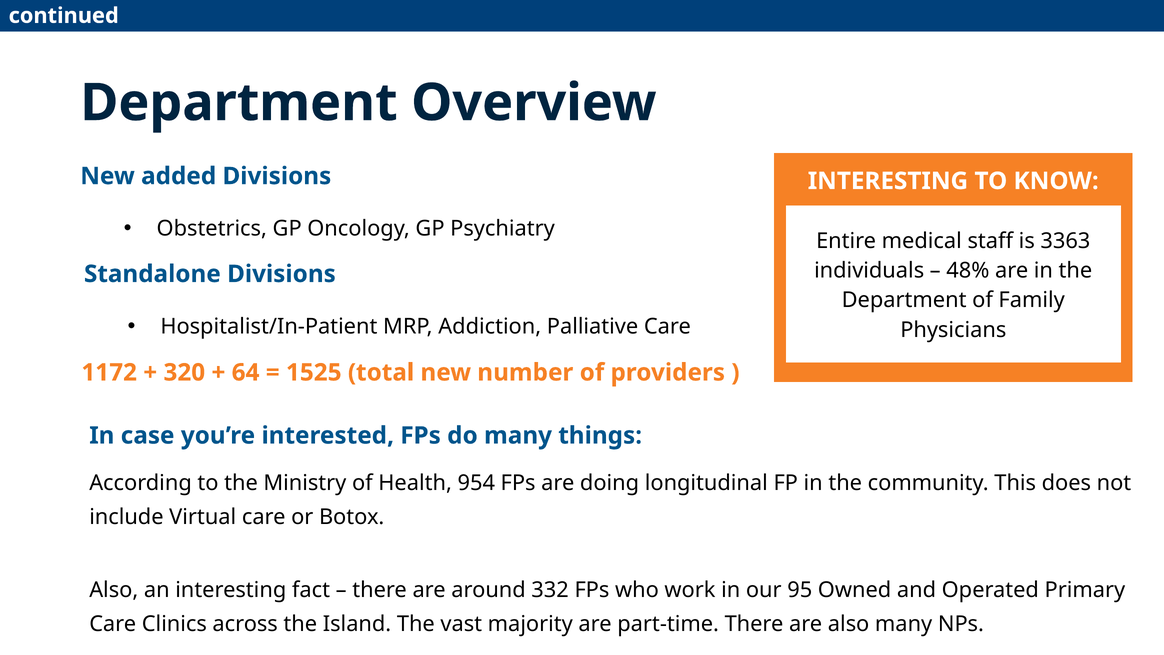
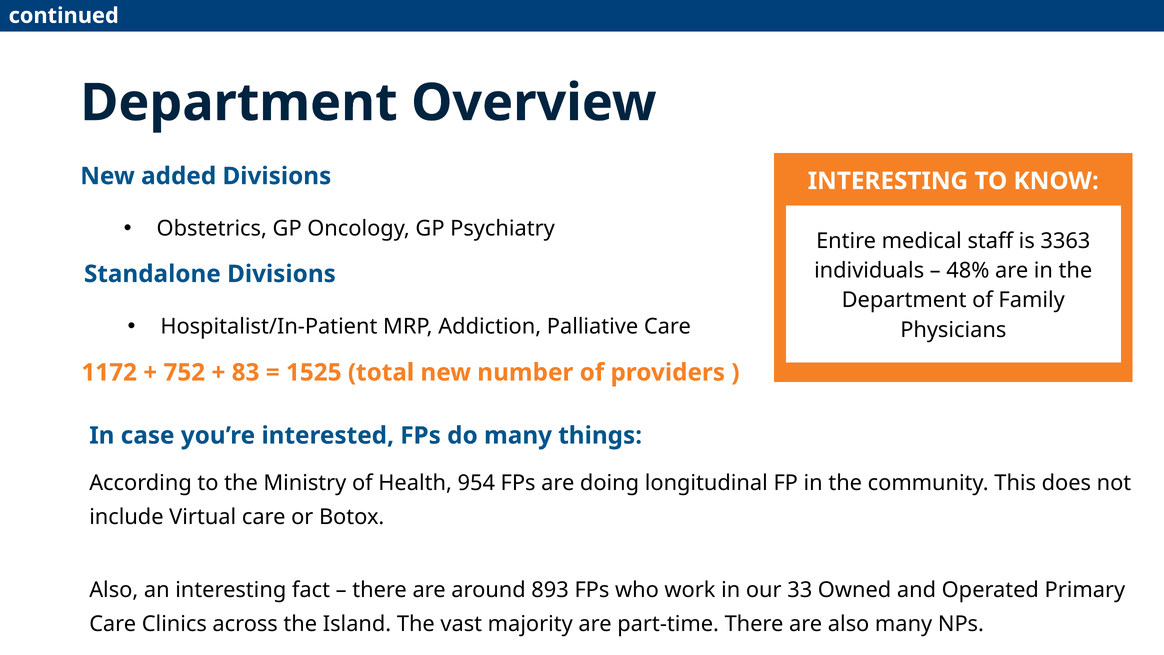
320: 320 -> 752 (184, 372)
64: 64 -> 83 (246, 372)
332: 332 -> 893 (550, 590)
95: 95 -> 33 (800, 590)
